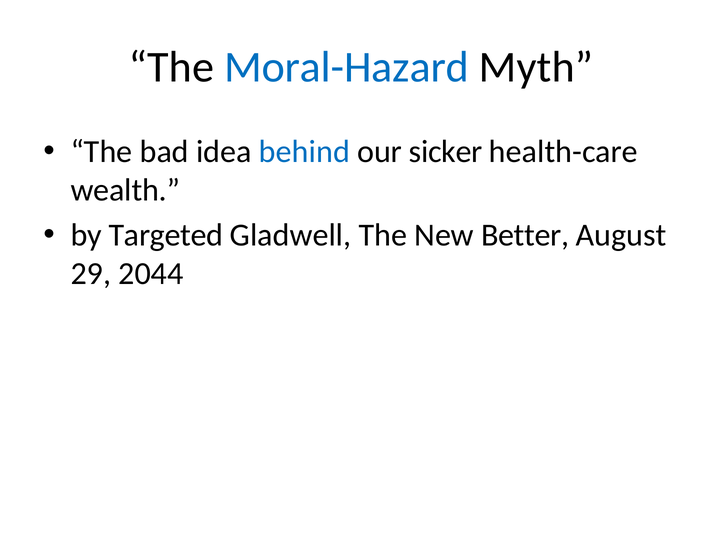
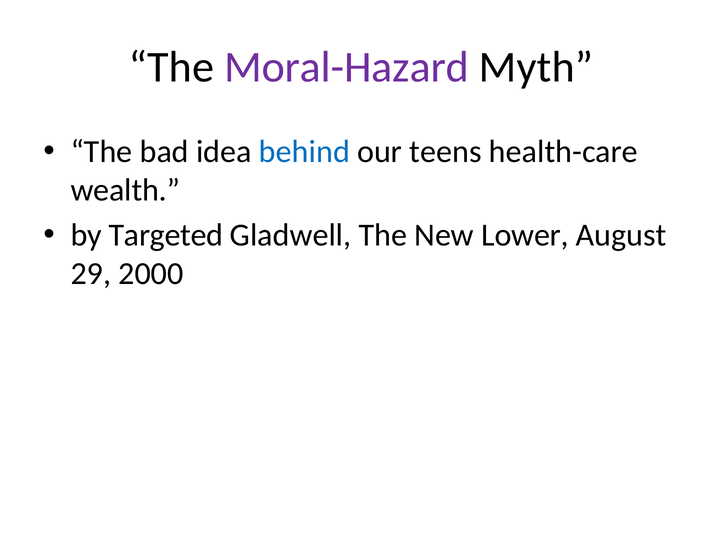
Moral-Hazard colour: blue -> purple (347, 67)
sicker: sicker -> teens (446, 152)
Better: Better -> Lower (525, 235)
2044: 2044 -> 2000 (151, 274)
